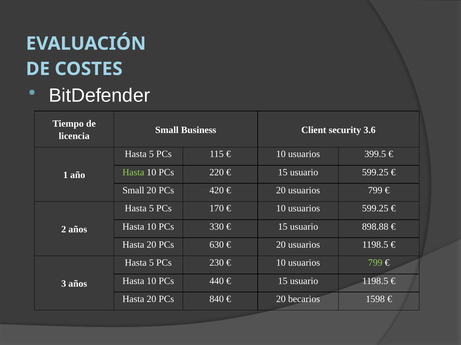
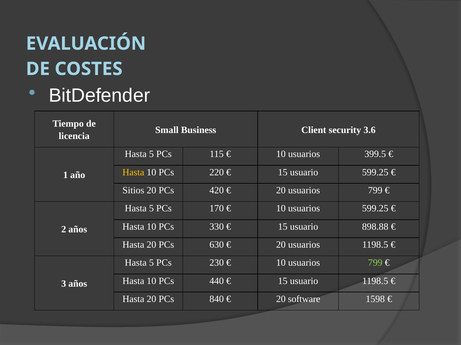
Hasta colour: light green -> yellow (133, 173)
Small: Small -> Sitios (133, 191)
becarios: becarios -> software (304, 300)
